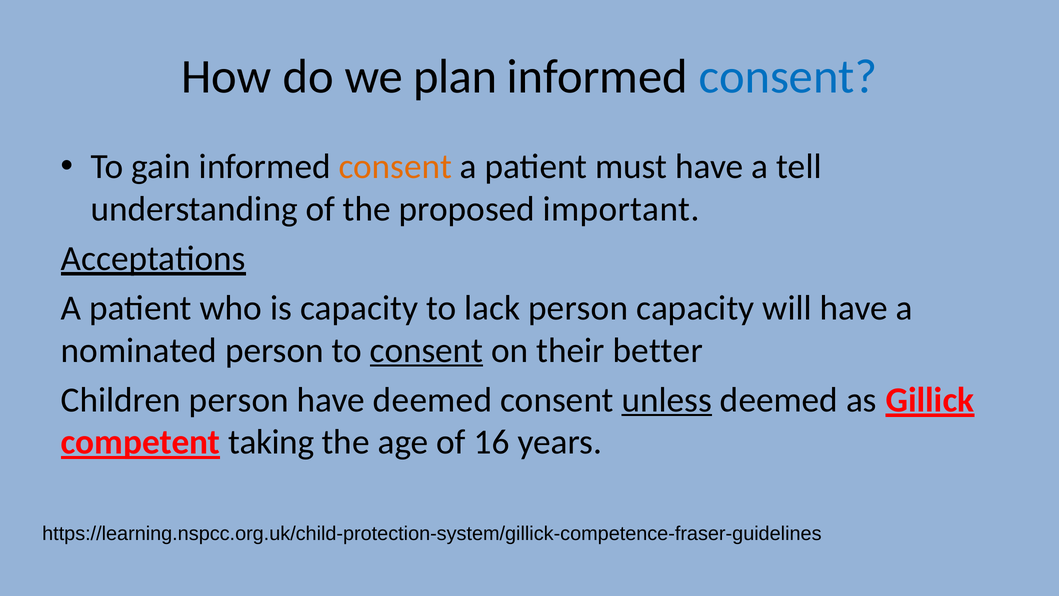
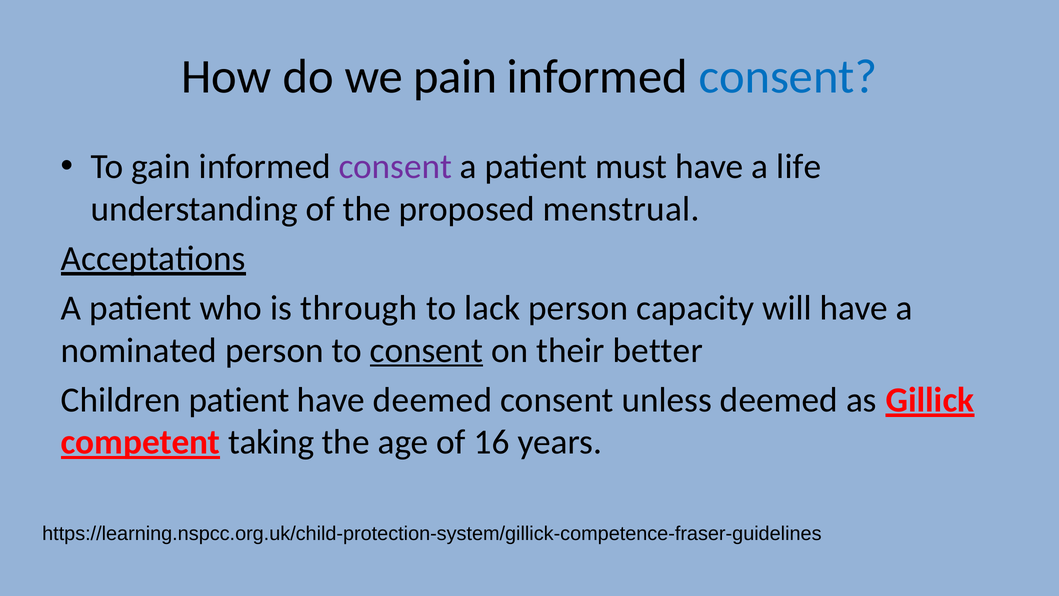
plan: plan -> pain (455, 77)
consent colour: orange -> purple (395, 167)
tell: tell -> life (799, 167)
important: important -> menstrual (621, 209)
is capacity: capacity -> through (359, 308)
Children person: person -> patient (239, 400)
unless underline: present -> none (667, 400)
